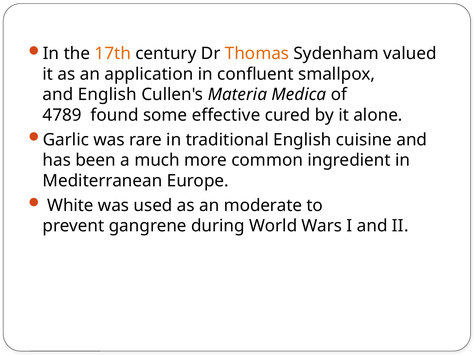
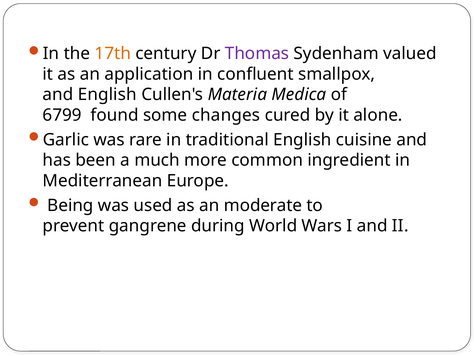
Thomas colour: orange -> purple (257, 53)
4789: 4789 -> 6799 (62, 115)
effective: effective -> changes (226, 115)
White: White -> Being (70, 205)
